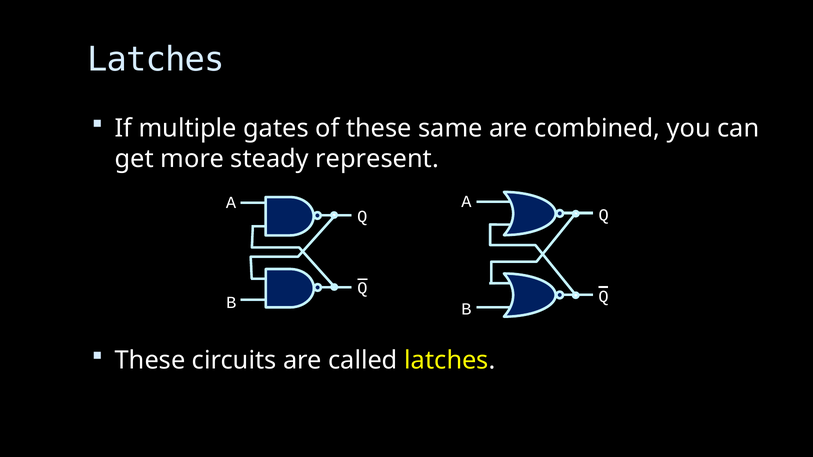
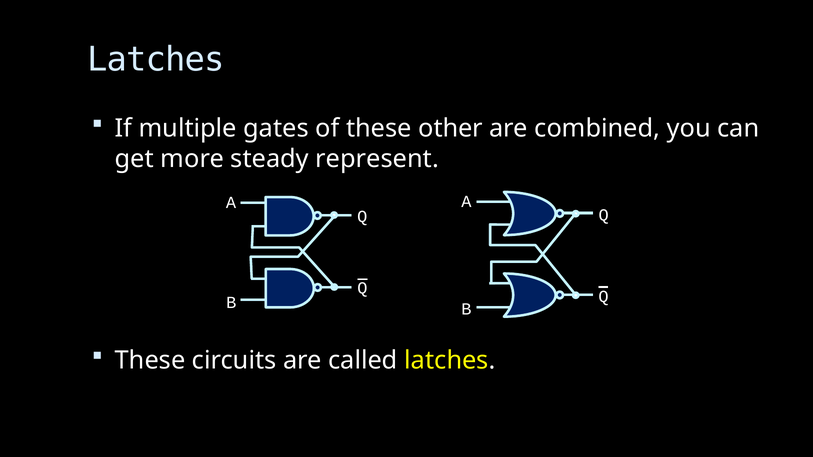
same: same -> other (451, 129)
